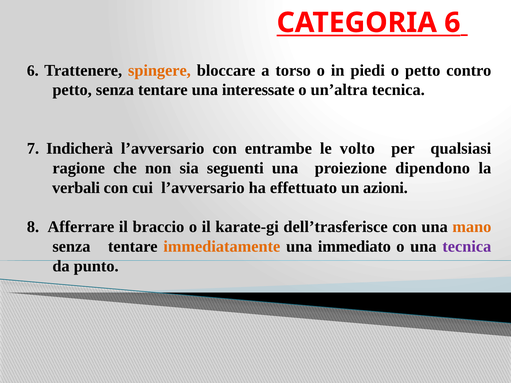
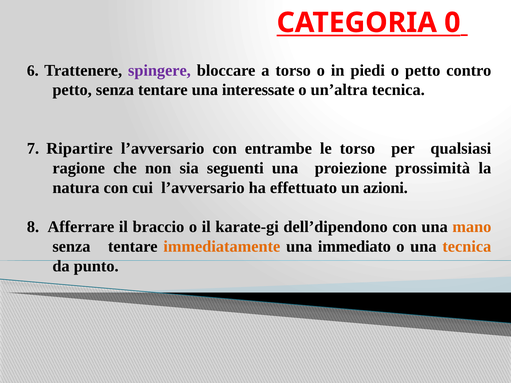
CATEGORIA 6: 6 -> 0 (452, 23)
spingere colour: orange -> purple (159, 70)
Indicherà: Indicherà -> Ripartire (79, 149)
le volto: volto -> torso (357, 149)
dipendono: dipendono -> prossimità (433, 168)
verbali: verbali -> natura (76, 188)
dell’trasferisce: dell’trasferisce -> dell’dipendono (336, 227)
tecnica colour: purple -> orange (467, 247)
